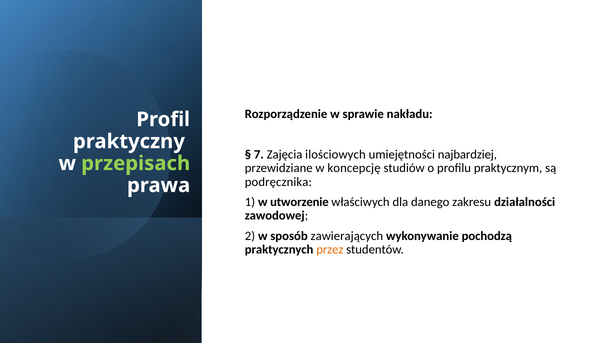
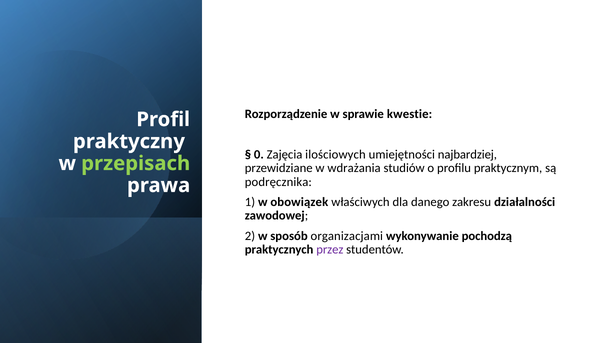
nakładu: nakładu -> kwestie (410, 114)
7: 7 -> 0 (259, 154)
koncepcję: koncepcję -> wdrażania (354, 168)
utworzenie: utworzenie -> obowiązek (299, 202)
zawierających: zawierających -> organizacjami (347, 236)
przez colour: orange -> purple (330, 249)
